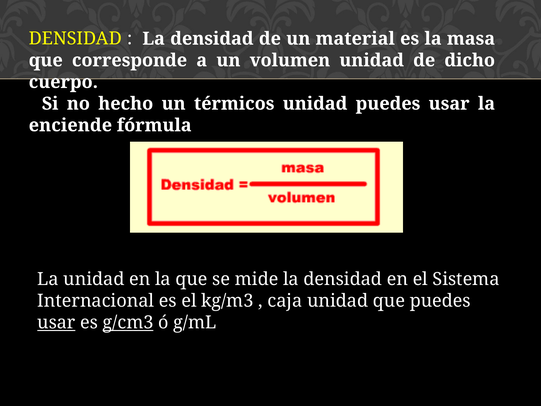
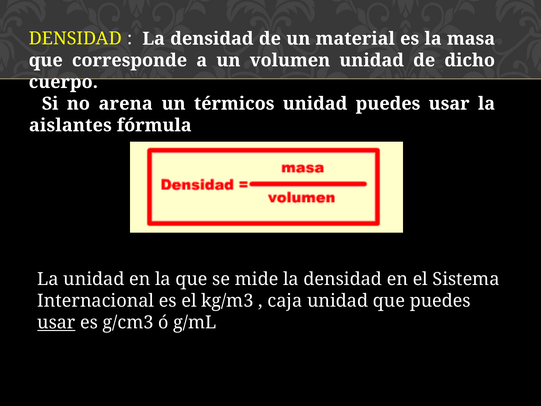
hecho: hecho -> arena (126, 104)
enciende: enciende -> aislantes (70, 125)
g/cm3 underline: present -> none (128, 322)
